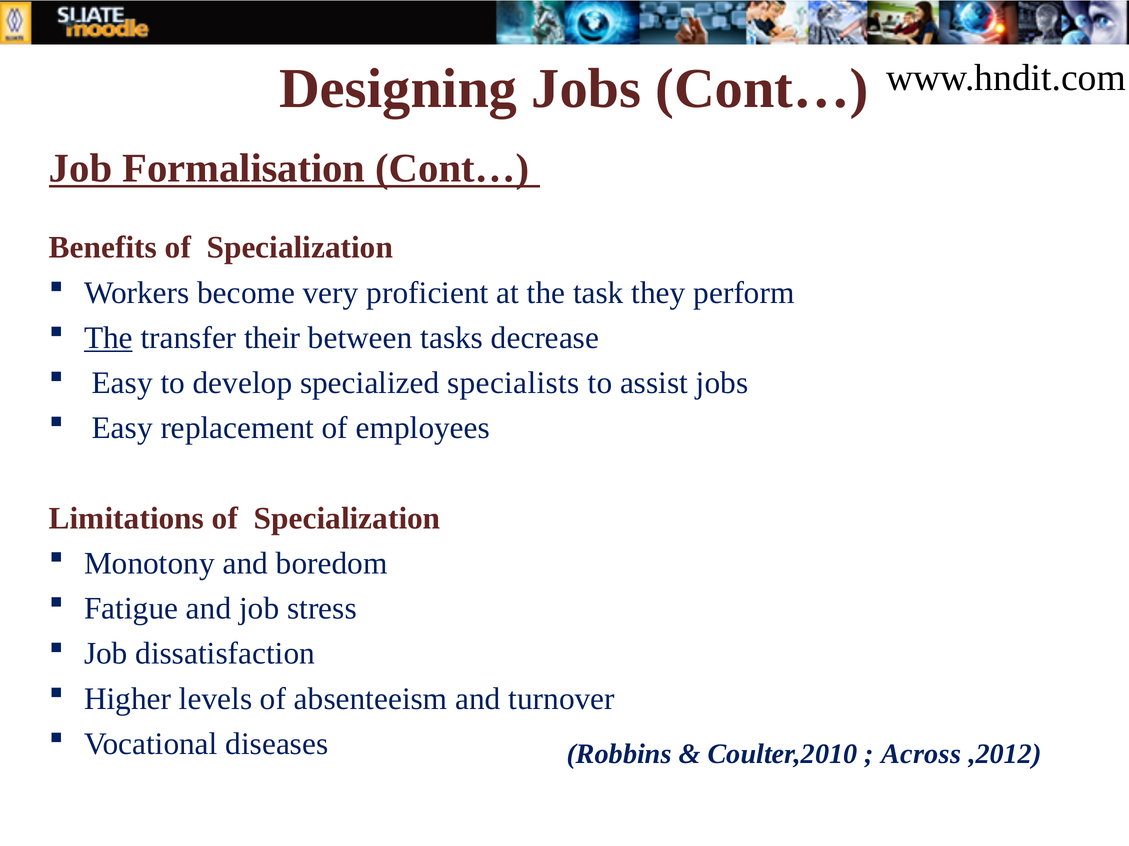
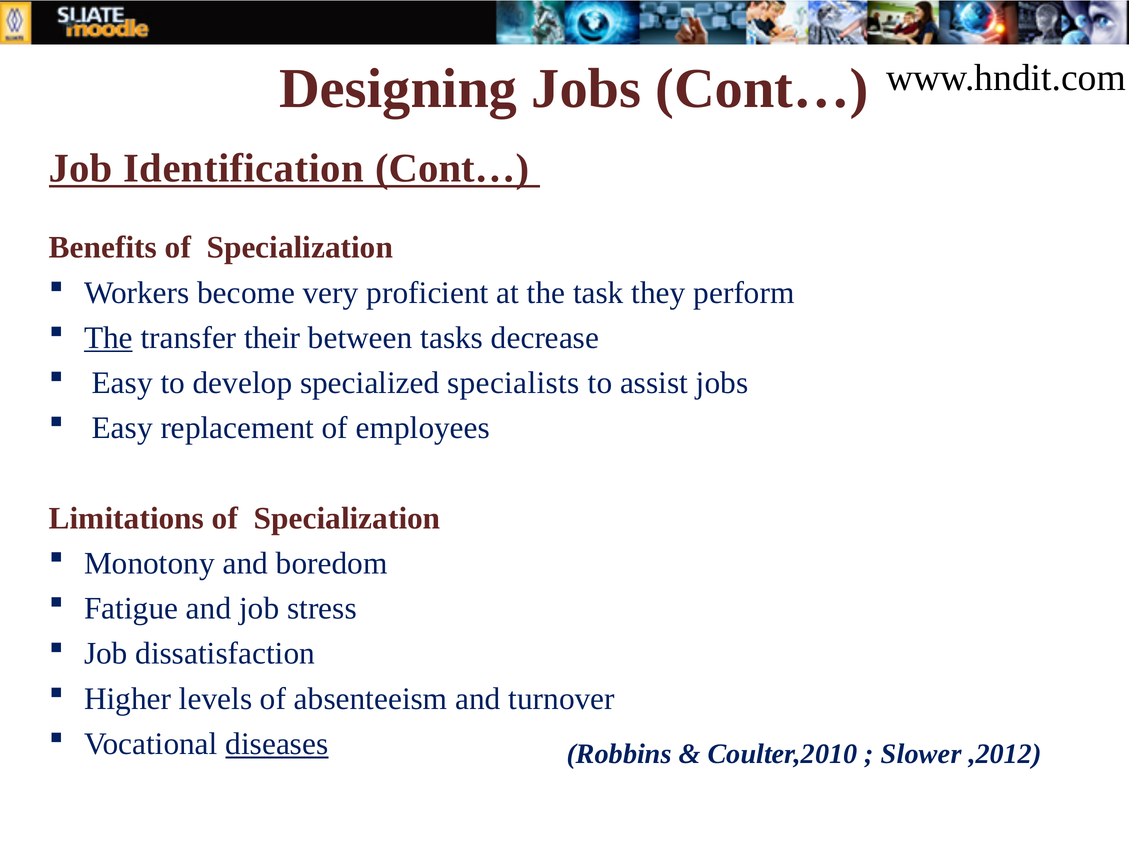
Formalisation: Formalisation -> Identification (244, 168)
diseases underline: none -> present (277, 745)
Across: Across -> Slower (921, 755)
